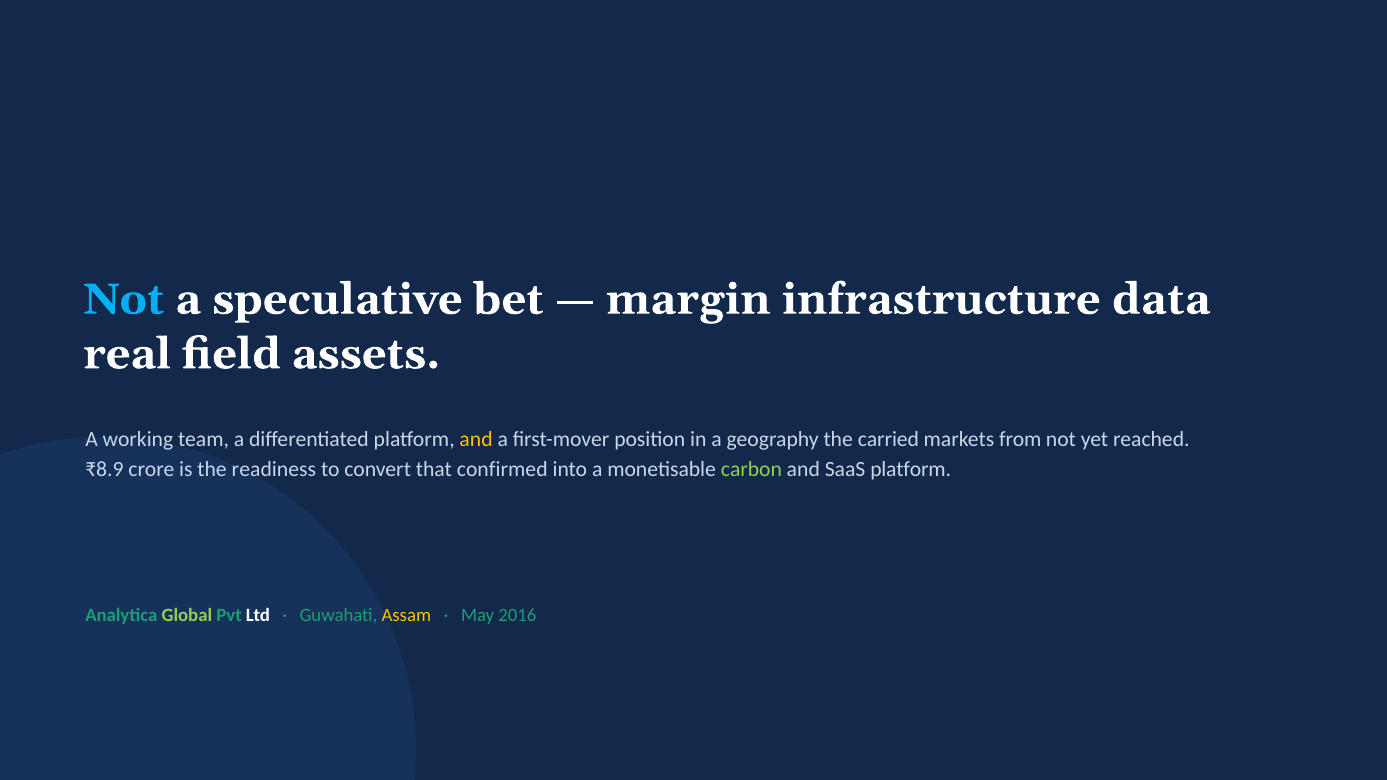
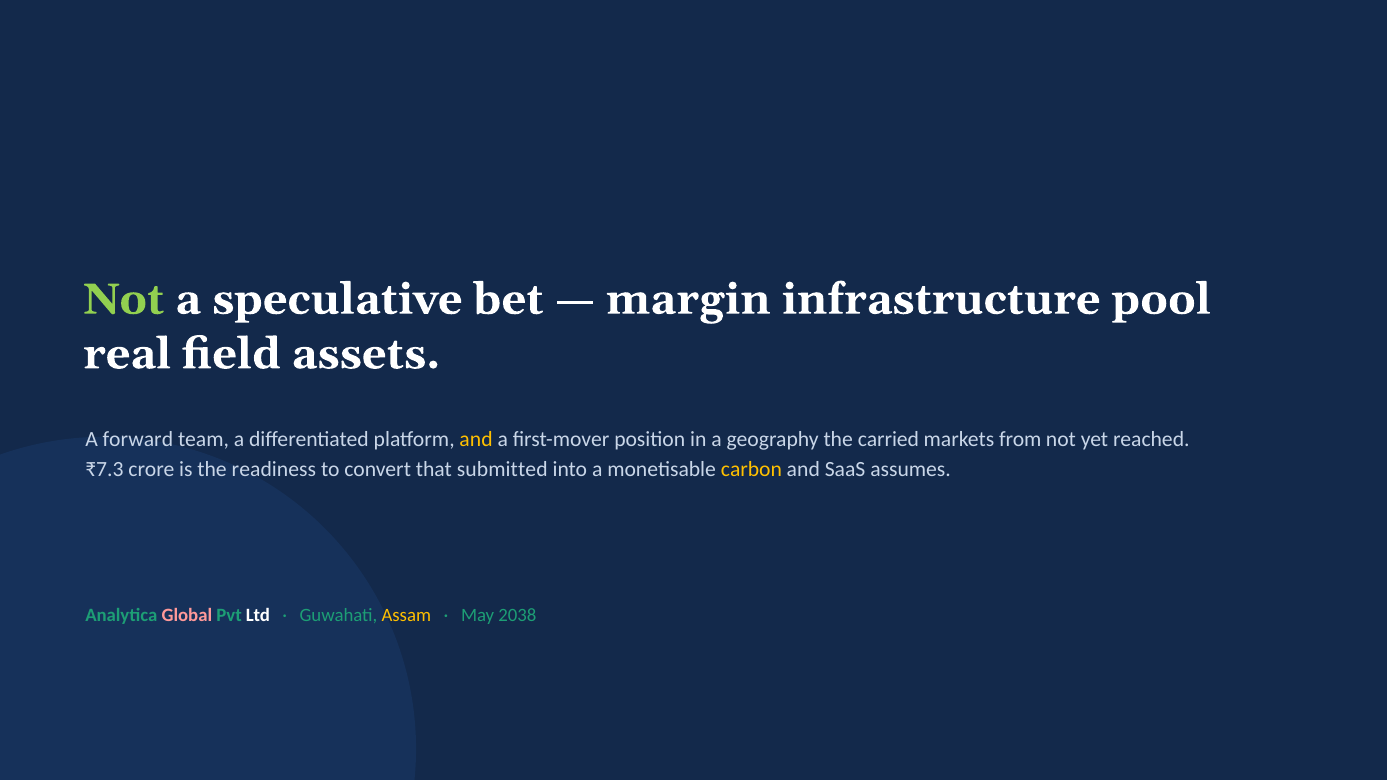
Not colour: light blue -> light green (124, 299)
data: data -> pool (1161, 299)
working: working -> forward (138, 440)
₹8.9: ₹8.9 -> ₹7.3 (104, 470)
confirmed: confirmed -> submitted (502, 470)
carbon colour: light green -> yellow (751, 470)
SaaS platform: platform -> assumes (911, 470)
Global colour: light green -> pink (187, 615)
2016: 2016 -> 2038 (517, 615)
